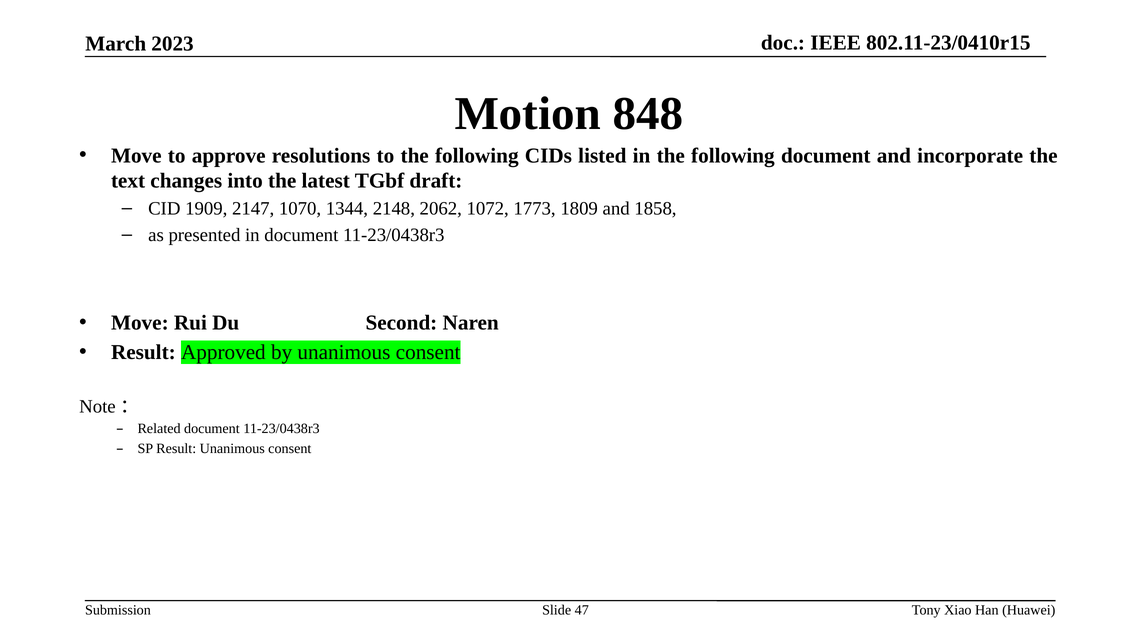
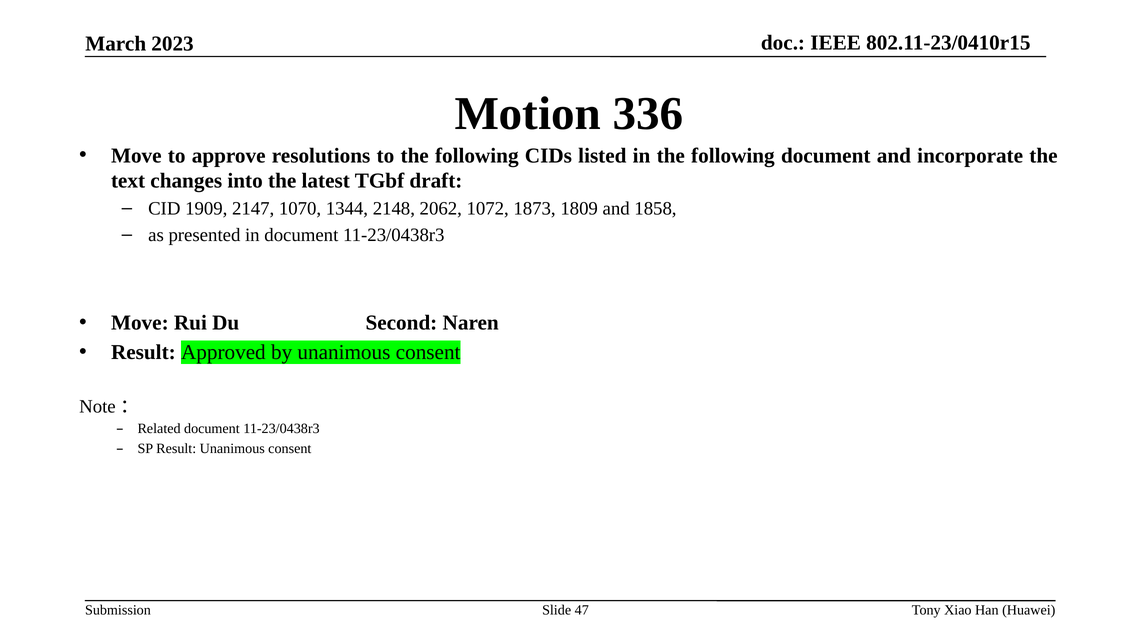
848: 848 -> 336 (648, 114)
1773: 1773 -> 1873 (535, 209)
